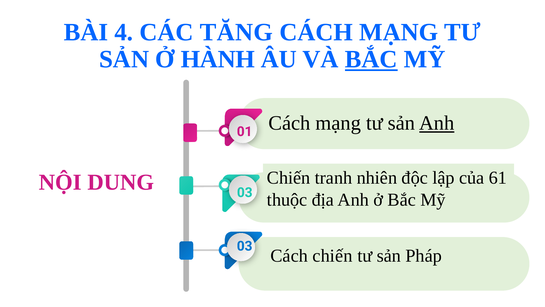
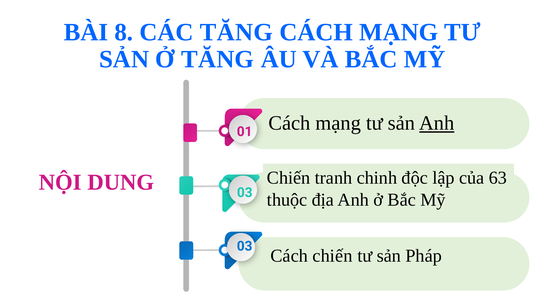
4: 4 -> 8 (124, 32)
Ở HÀNH: HÀNH -> TĂNG (218, 59)
BẮC underline: present -> none (371, 59)
nhiên: nhiên -> chinh (377, 178)
61: 61 -> 63 (498, 178)
